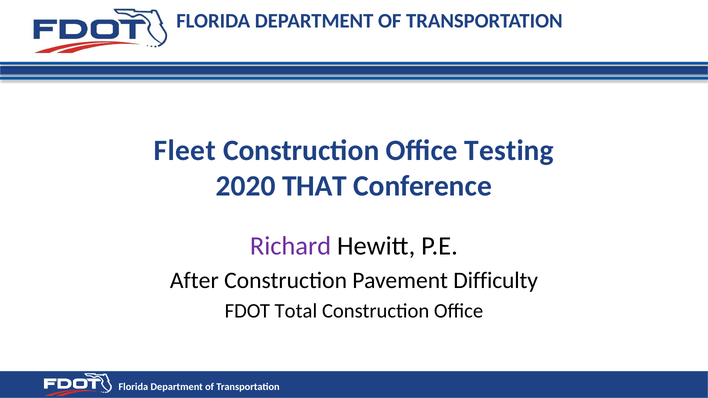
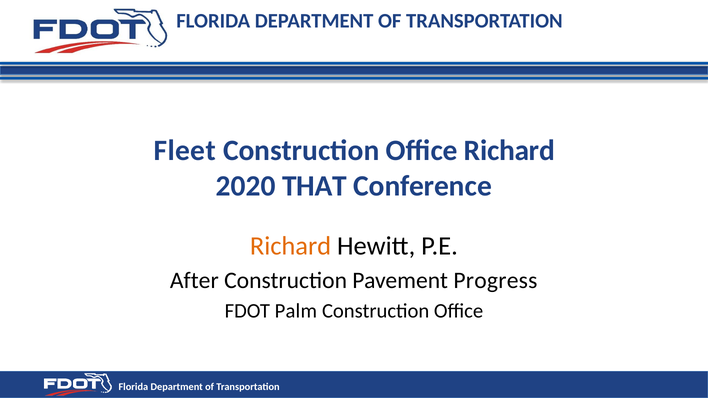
Office Testing: Testing -> Richard (509, 151)
Richard colour: purple -> orange (291, 246)
Difficulty: Difficulty -> Progress (495, 281)
Total: Total -> Palm (296, 311)
